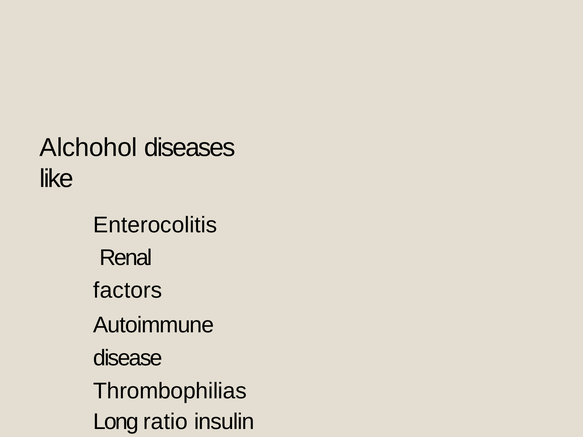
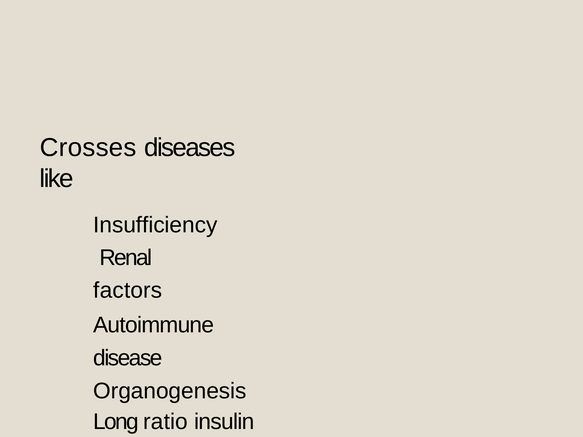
Alchohol: Alchohol -> Crosses (88, 148)
Enterocolitis: Enterocolitis -> Insufficiency (155, 225)
Thrombophilias: Thrombophilias -> Organogenesis (170, 391)
